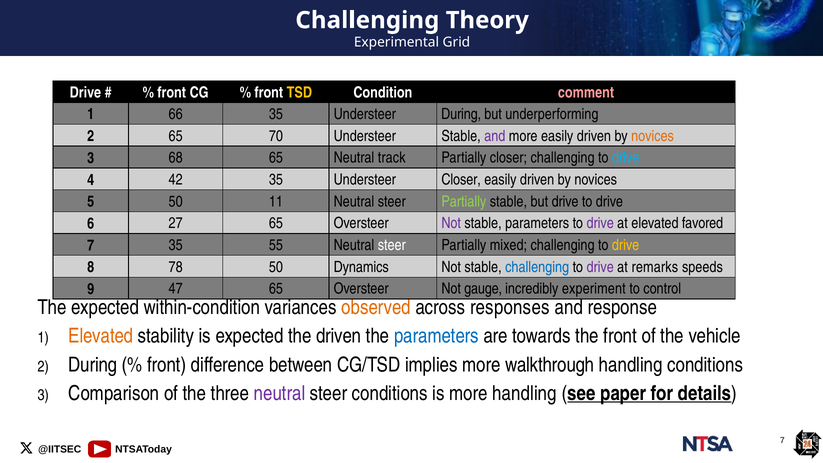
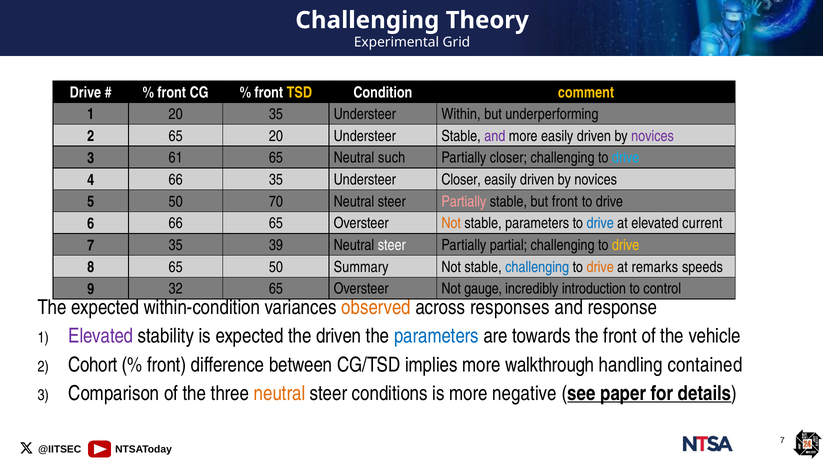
comment colour: pink -> yellow (586, 93)
1 66: 66 -> 20 (176, 114)
Understeer During: During -> Within (461, 114)
65 70: 70 -> 20 (276, 136)
novices colour: orange -> purple (653, 136)
68: 68 -> 61 (176, 158)
track: track -> such (392, 158)
4 42: 42 -> 66 (176, 180)
11: 11 -> 70 (276, 201)
Partially colour: light green -> pink (464, 201)
but drive: drive -> front (565, 201)
6 27: 27 -> 66 (176, 223)
Not colour: purple -> orange (451, 223)
drive colour: purple -> blue (600, 223)
favored: favored -> current (702, 223)
55: 55 -> 39 (276, 245)
mixed: mixed -> partial (508, 245)
8 78: 78 -> 65 (176, 267)
Dynamics: Dynamics -> Summary (361, 267)
drive colour: purple -> orange (600, 267)
47: 47 -> 32 (176, 289)
experiment: experiment -> introduction (594, 289)
Elevated colour: orange -> purple (101, 336)
2 During: During -> Cohort (93, 365)
handling conditions: conditions -> contained (705, 365)
neutral colour: purple -> orange (280, 394)
more handling: handling -> negative (525, 394)
